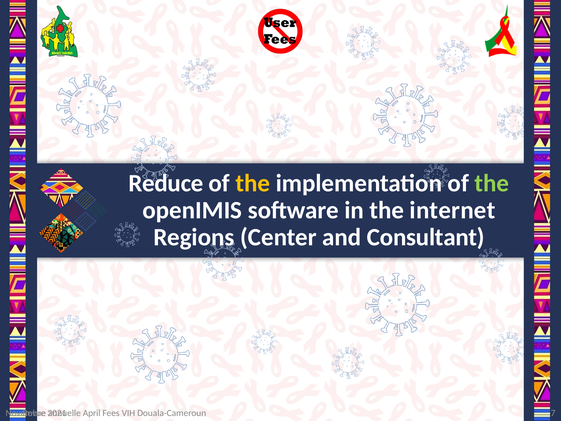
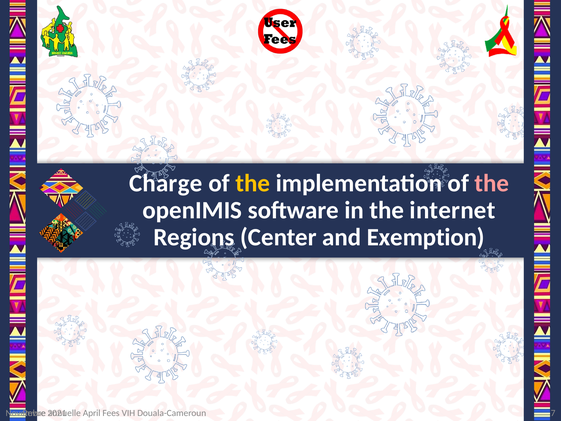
Reduce: Reduce -> Charge (166, 183)
the colour: light green -> pink (492, 183)
Consultant: Consultant -> Exemption (426, 237)
